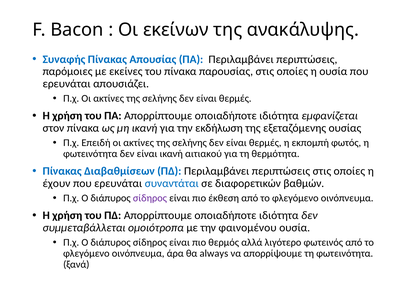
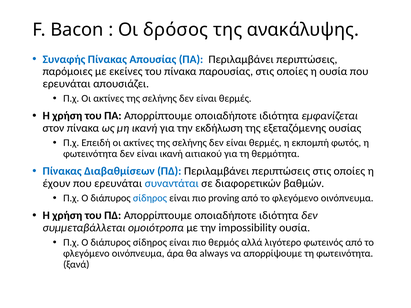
εκείνων: εκείνων -> δρόσος (176, 30)
σίδηρος colour: purple -> blue (150, 198)
έκθεση: έκθεση -> proving (224, 198)
φαινομένου: φαινομένου -> impossibility (248, 228)
